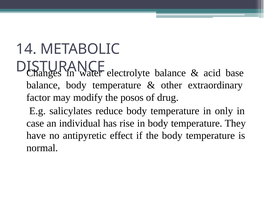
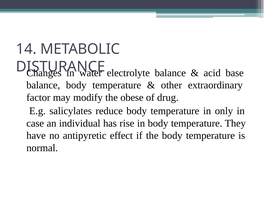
posos: posos -> obese (132, 98)
